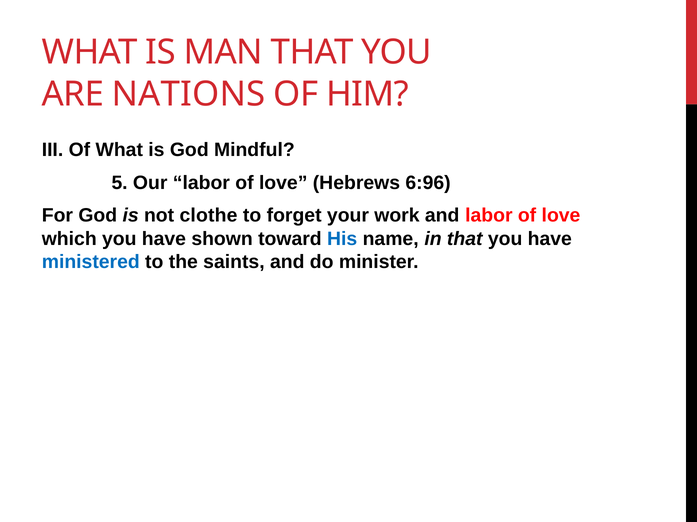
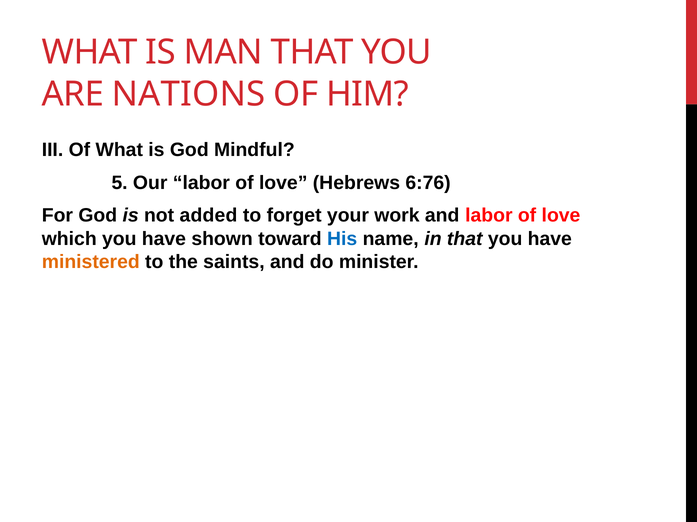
6:96: 6:96 -> 6:76 (428, 183)
clothe: clothe -> added (208, 216)
ministered colour: blue -> orange (91, 262)
